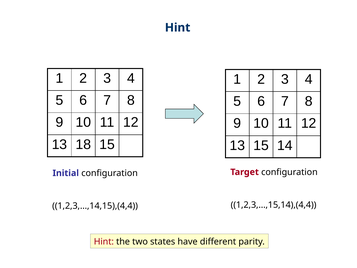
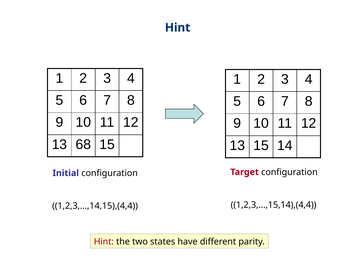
18: 18 -> 68 (83, 144)
